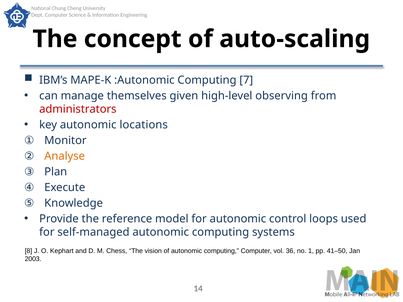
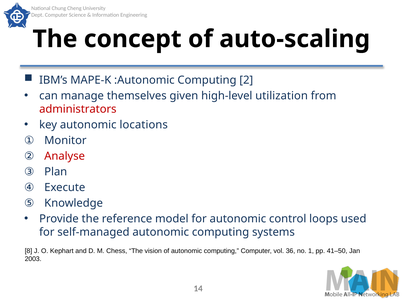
7: 7 -> 2 (246, 80)
observing: observing -> utilization (282, 96)
Analyse colour: orange -> red (65, 156)
